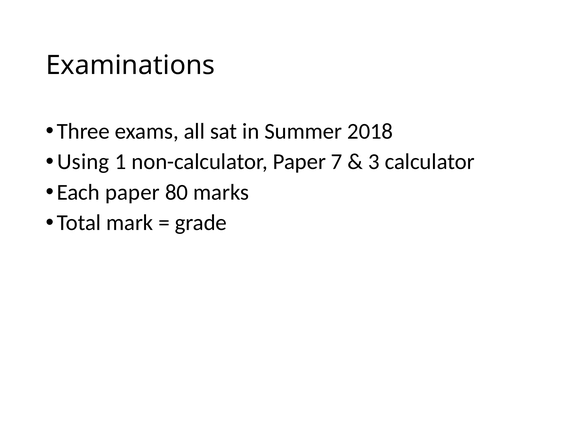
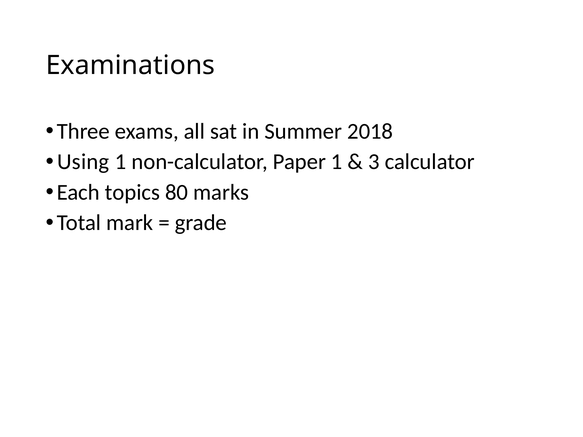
Paper 7: 7 -> 1 (337, 162)
Each paper: paper -> topics (132, 192)
